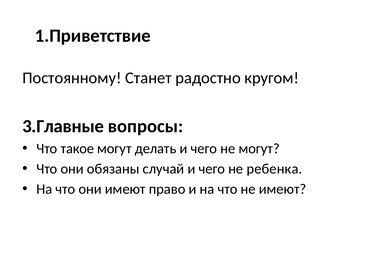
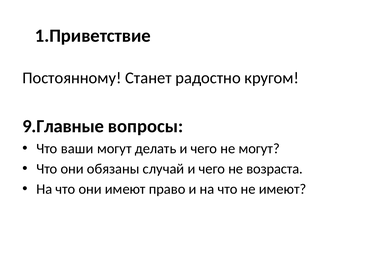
3.Главные: 3.Главные -> 9.Главные (63, 126)
такое: такое -> ваши (77, 149)
ребенка: ребенка -> возраста (275, 169)
